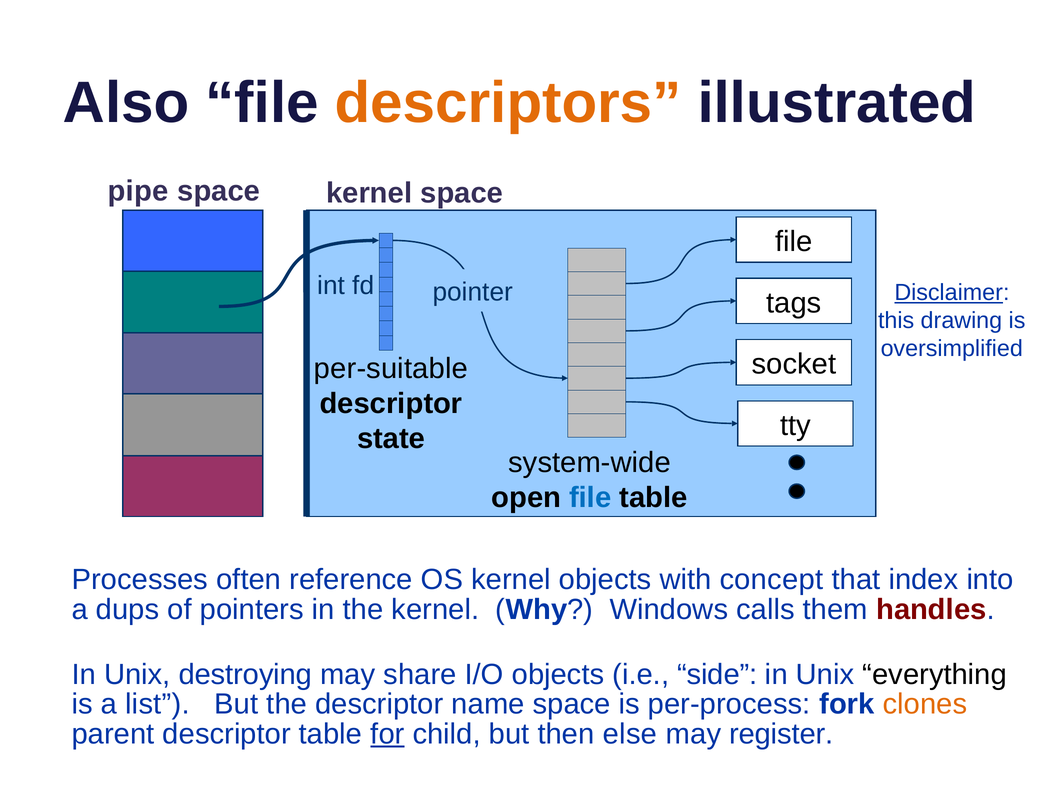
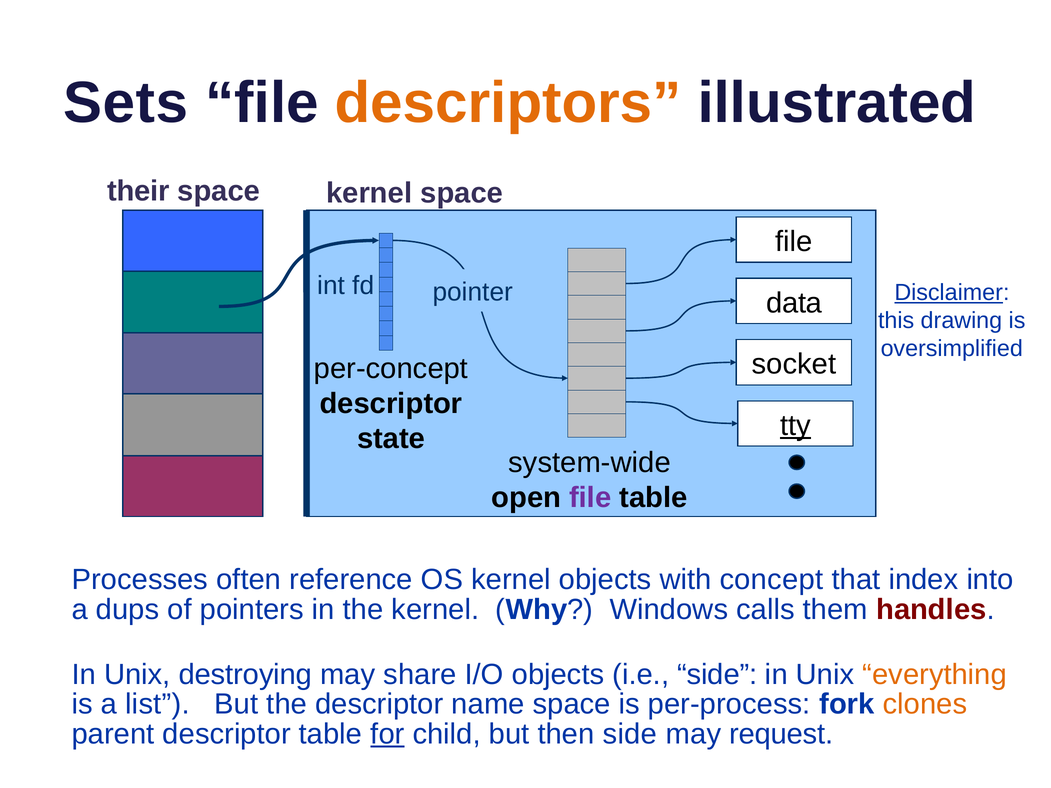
Also: Also -> Sets (126, 103)
pipe: pipe -> their (138, 191)
tags: tags -> data (794, 303)
per-suitable: per-suitable -> per-concept (391, 369)
tty underline: none -> present (795, 426)
file colour: blue -> purple (590, 498)
everything colour: black -> orange (935, 675)
then else: else -> side (630, 734)
register: register -> request (781, 734)
